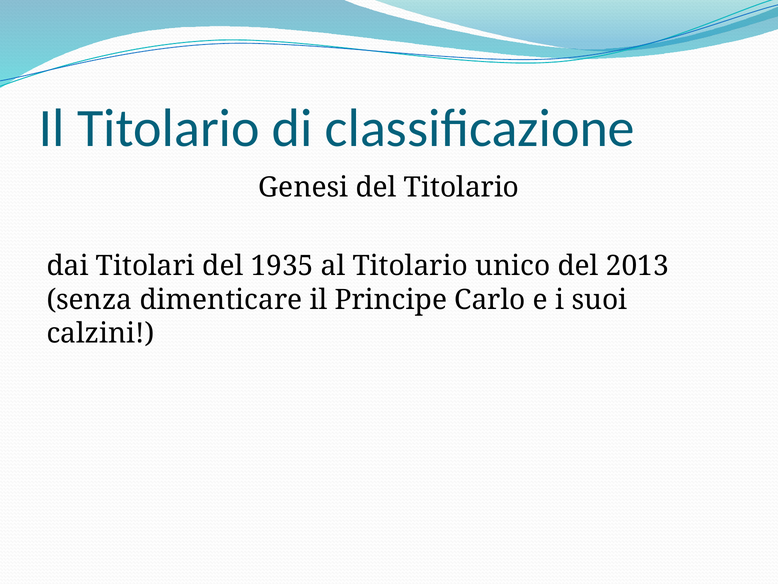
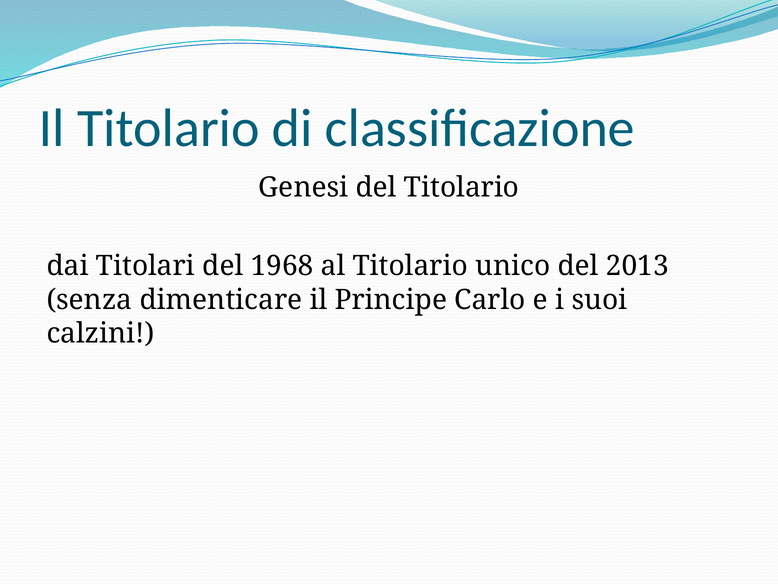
1935: 1935 -> 1968 (282, 266)
